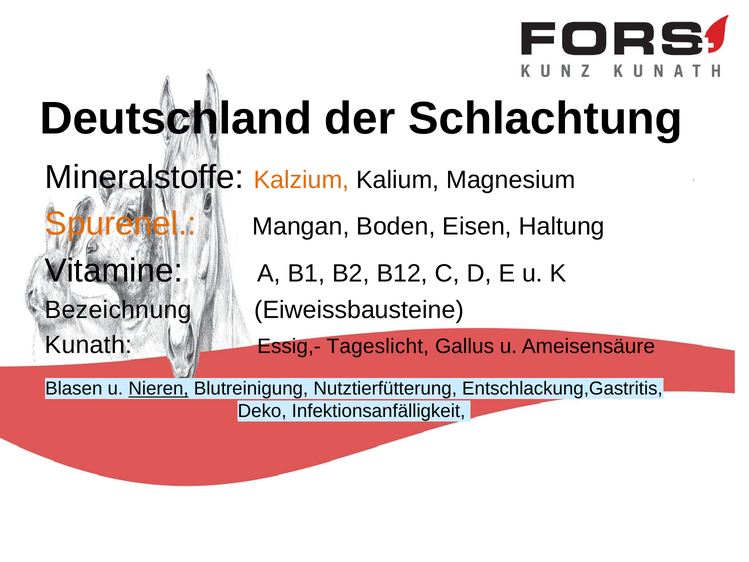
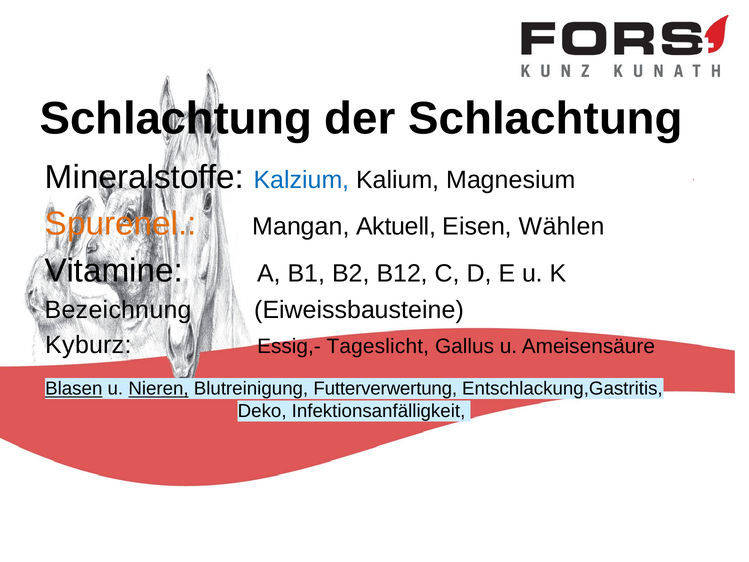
Deutschland: Deutschland -> Schlachtung (176, 118)
Kalzium colour: orange -> blue (301, 180)
Boden: Boden -> Aktuell (396, 227)
Haltung: Haltung -> Wählen (562, 227)
Kunath: Kunath -> Kyburz (88, 345)
Blasen underline: none -> present (74, 389)
Nutztierfütterung: Nutztierfütterung -> Futterverwertung (385, 389)
